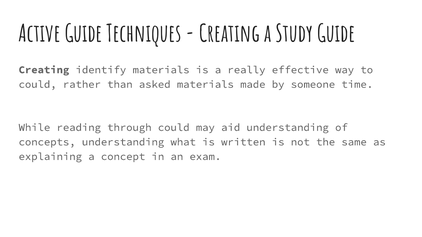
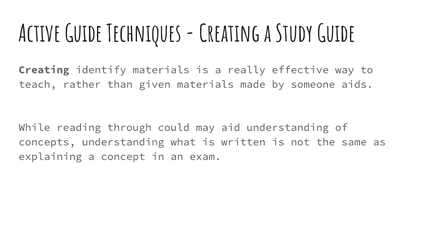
could: could -> teach (38, 84)
asked: asked -> given (155, 84)
time: time -> aids (357, 84)
